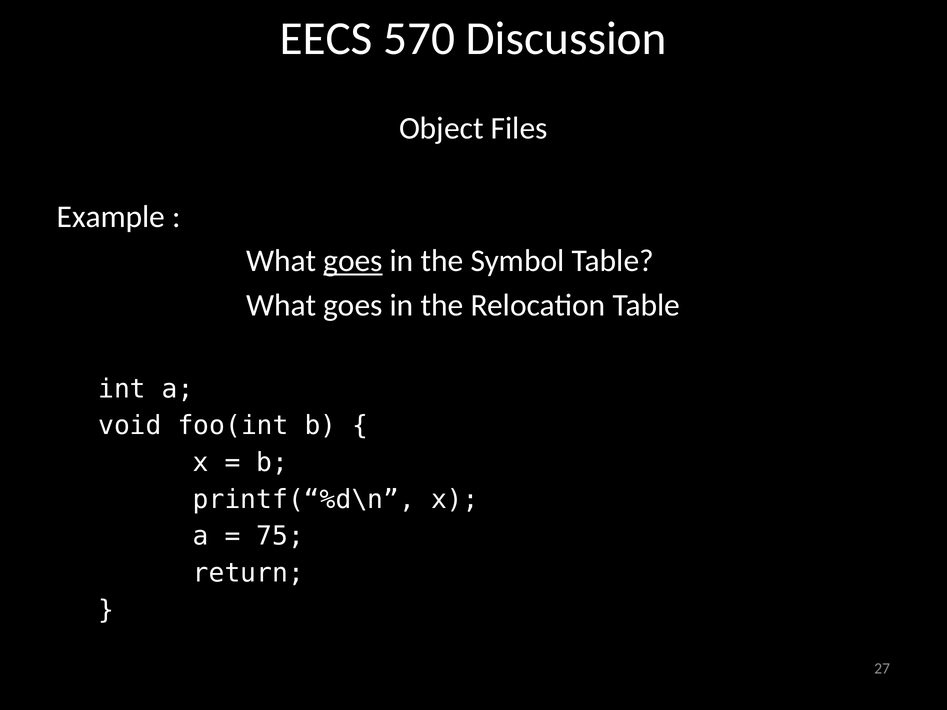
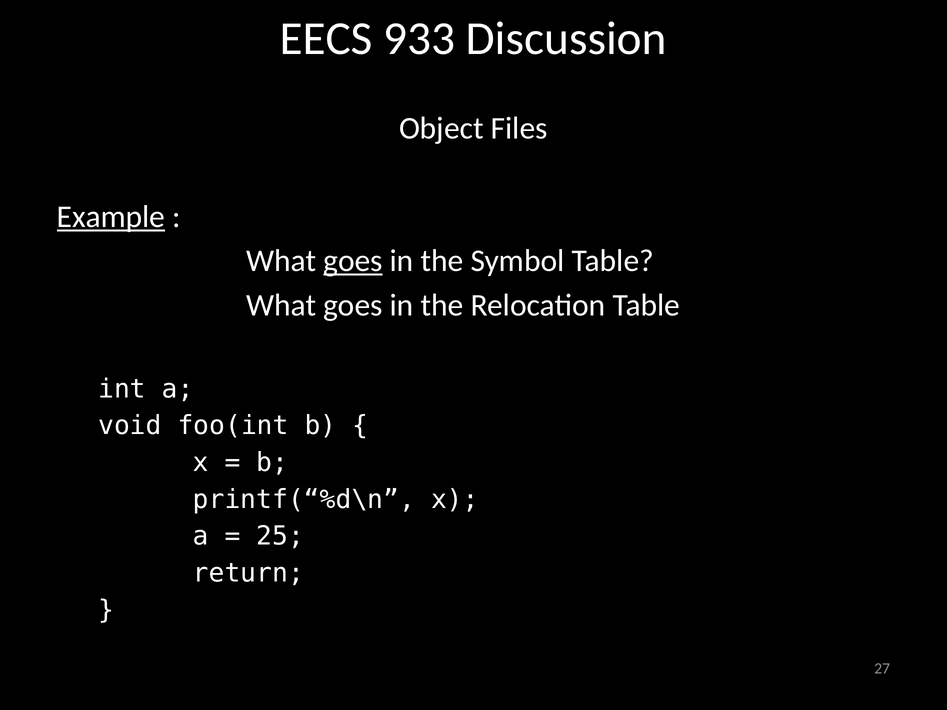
570: 570 -> 933 (419, 39)
Example underline: none -> present (111, 217)
75: 75 -> 25 (280, 536)
